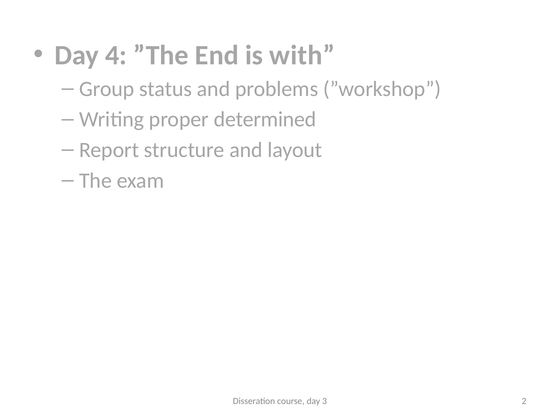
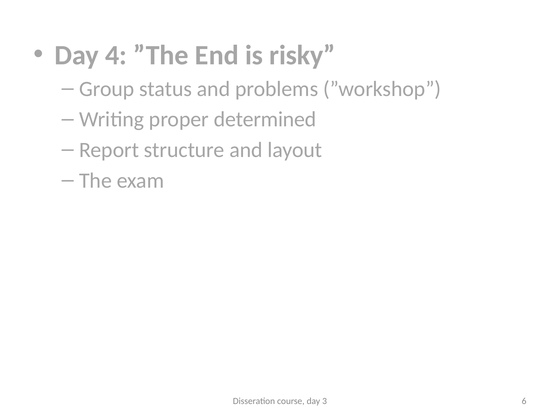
with: with -> risky (302, 55)
2: 2 -> 6 (524, 401)
